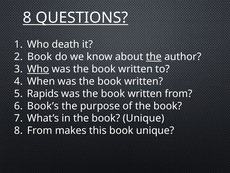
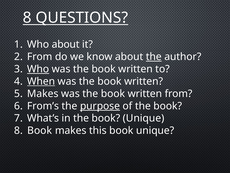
Who death: death -> about (66, 44)
Book: Book -> From (40, 57)
When underline: none -> present (41, 81)
Rapids: Rapids -> Makes (43, 93)
Book’s: Book’s -> From’s (43, 106)
purpose underline: none -> present (100, 106)
8 From: From -> Book (40, 130)
